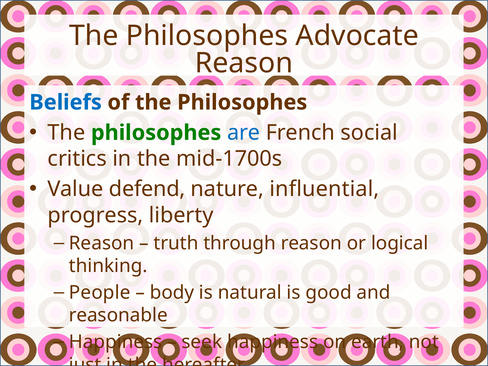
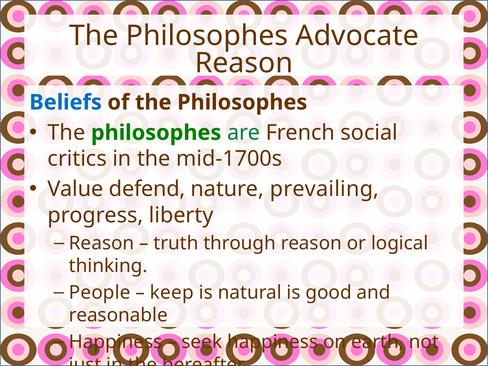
are colour: blue -> green (244, 133)
influential: influential -> prevailing (324, 189)
body: body -> keep (172, 293)
